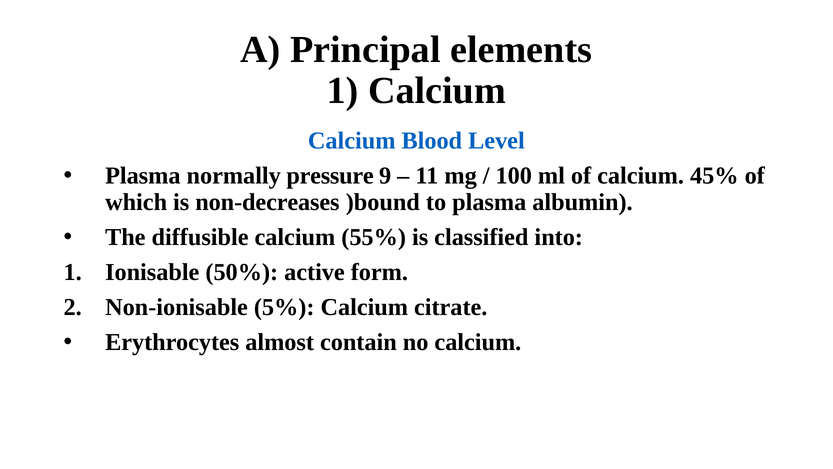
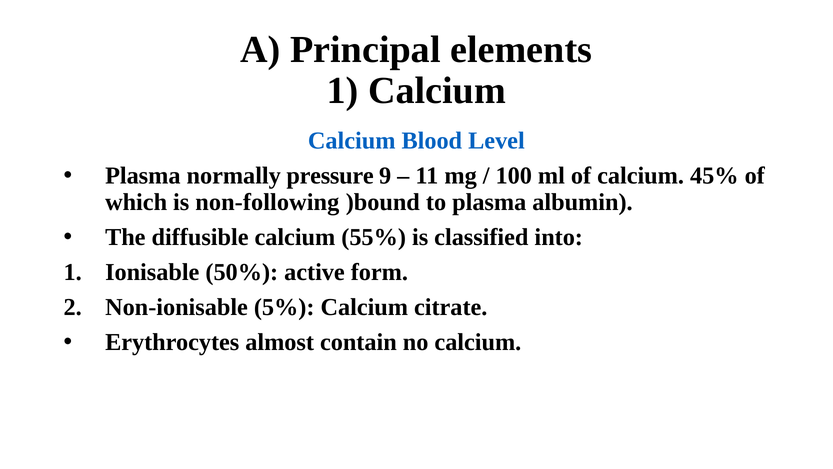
non-decreases: non-decreases -> non-following (267, 202)
